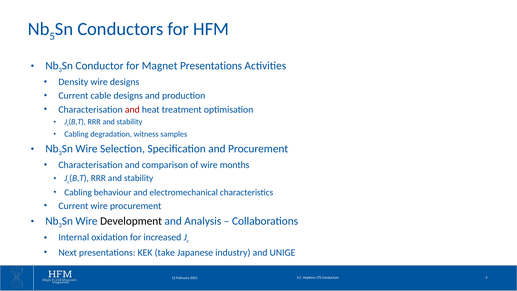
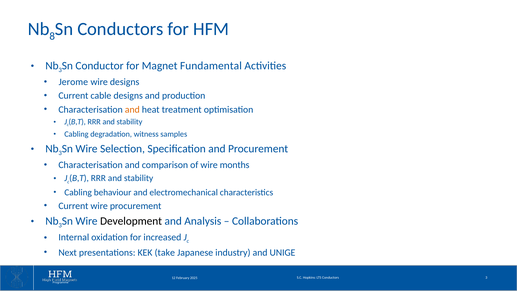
5: 5 -> 8 (52, 36)
Magnet Presentations: Presentations -> Fundamental (211, 66)
Density: Density -> Jerome (73, 82)
and colour: red -> orange (132, 109)
